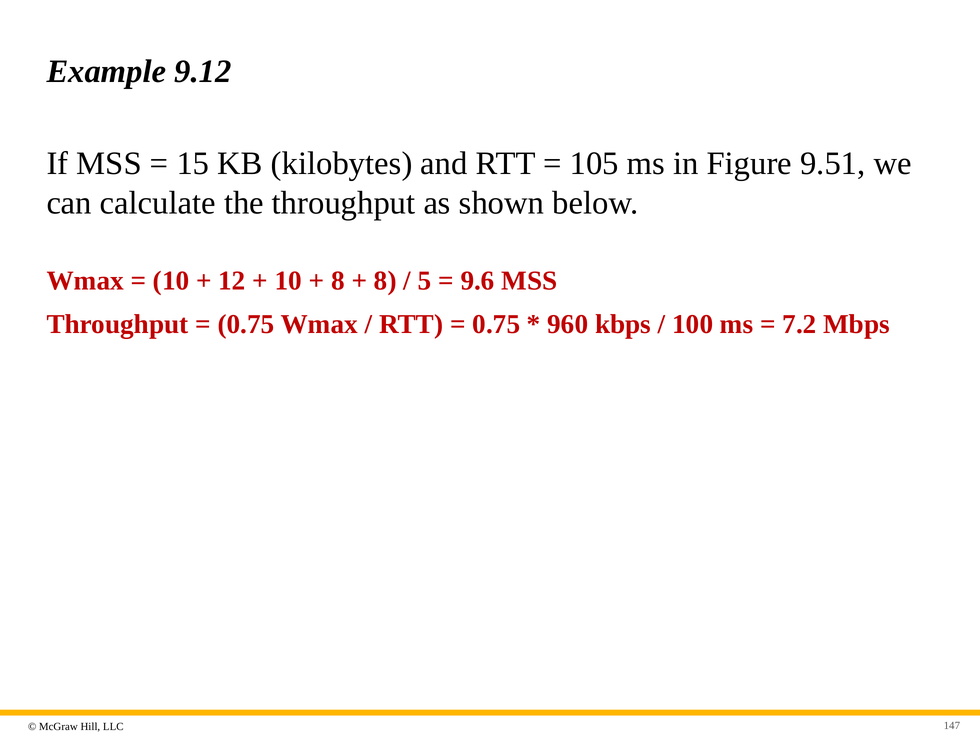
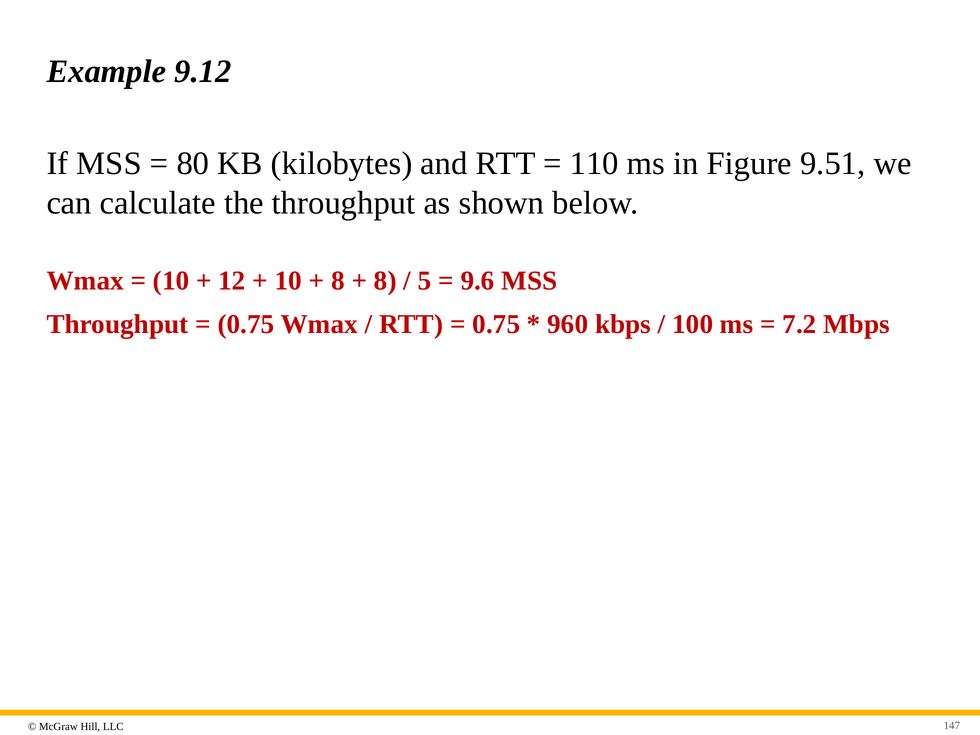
15: 15 -> 80 (193, 164)
105: 105 -> 110 (594, 164)
